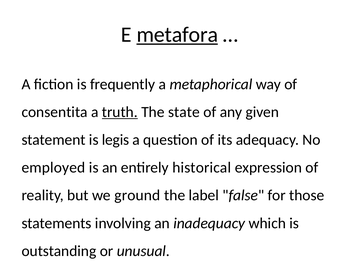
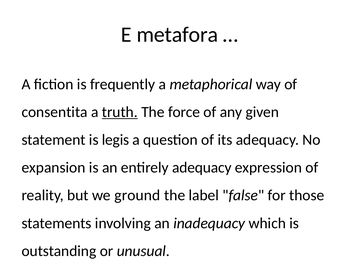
metafora underline: present -> none (177, 35)
state: state -> force (184, 112)
employed: employed -> expansion (54, 168)
entirely historical: historical -> adequacy (202, 168)
